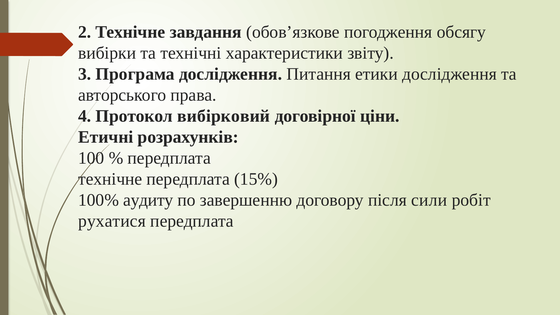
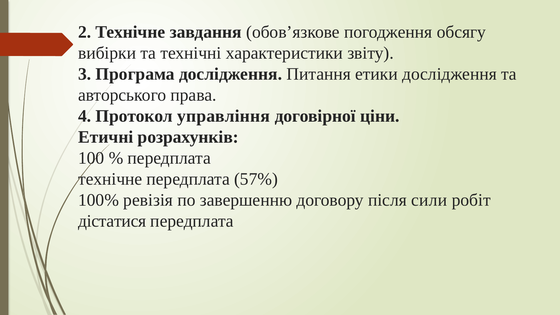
вибірковий: вибірковий -> управління (224, 116)
15%: 15% -> 57% (256, 179)
аудиту: аудиту -> ревізія (148, 200)
рухатися: рухатися -> дістатися (112, 221)
